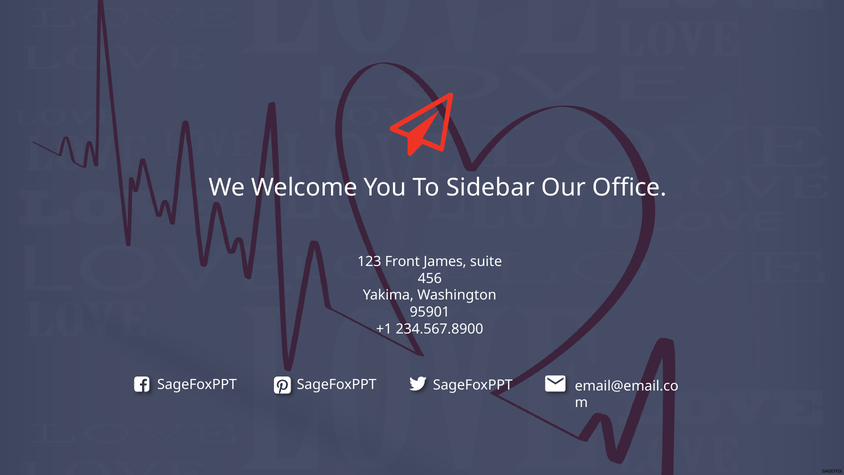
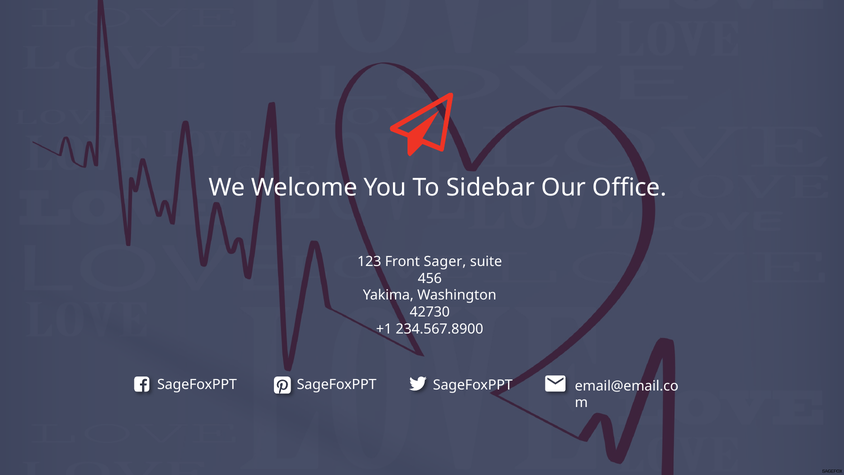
James: James -> Sager (445, 261)
95901: 95901 -> 42730 (430, 312)
